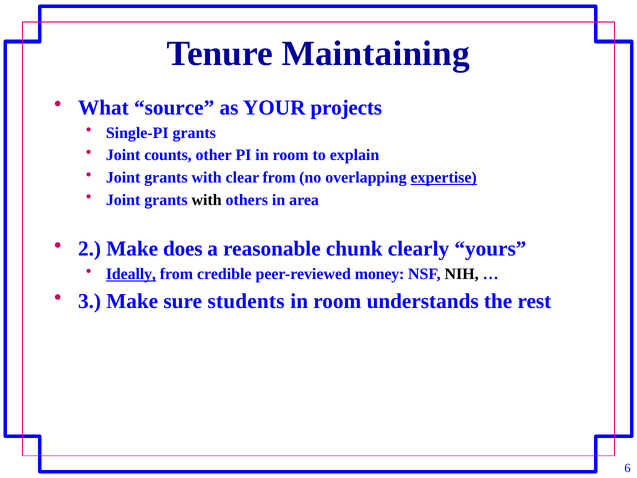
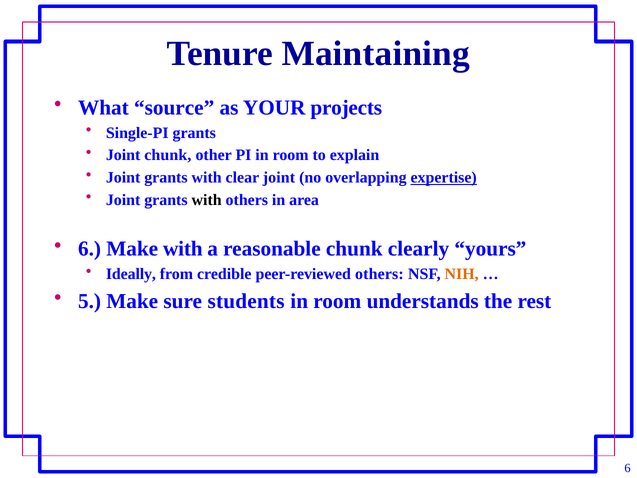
Joint counts: counts -> chunk (168, 155)
clear from: from -> joint (279, 177)
2: 2 -> 6 (90, 249)
Make does: does -> with (183, 249)
Ideally underline: present -> none (131, 274)
peer-reviewed money: money -> others (379, 274)
NIH colour: black -> orange (462, 274)
3: 3 -> 5 (90, 301)
